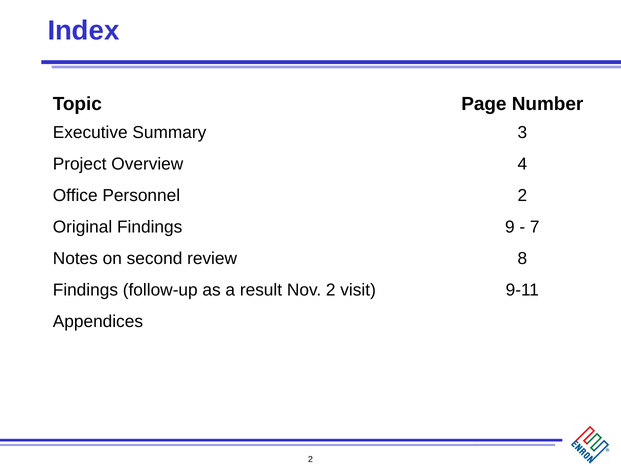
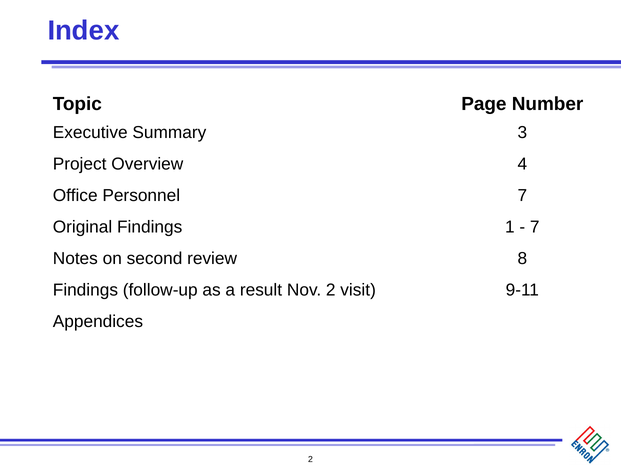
Personnel 2: 2 -> 7 (522, 196)
9: 9 -> 1 (510, 227)
